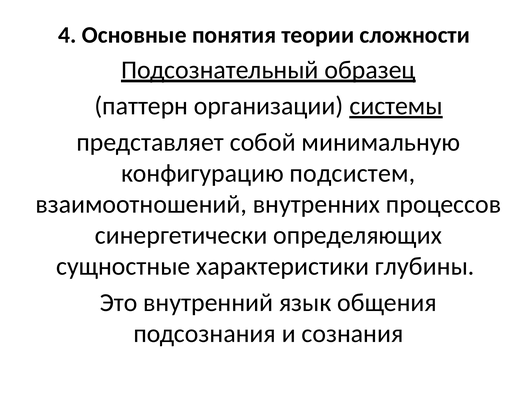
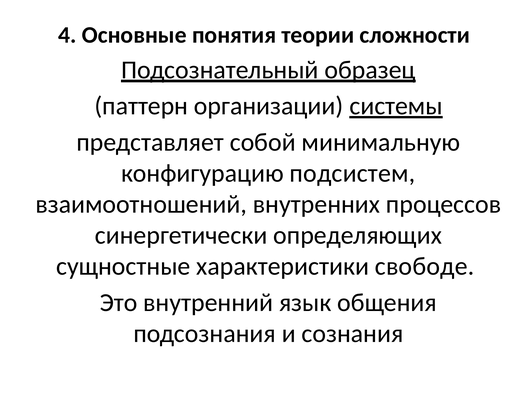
глубины: глубины -> свободе (425, 266)
